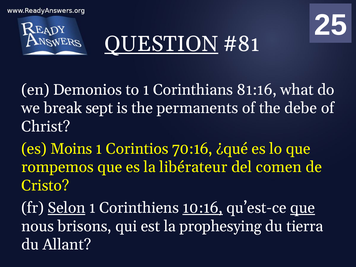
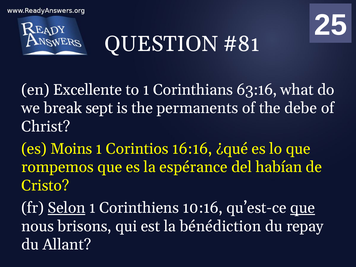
QUESTION underline: present -> none (161, 44)
Demonios: Demonios -> Excellente (88, 90)
81:16: 81:16 -> 63:16 (257, 90)
70:16: 70:16 -> 16:16 (192, 149)
libérateur: libérateur -> espérance (194, 167)
comen: comen -> habían (279, 167)
10:16 underline: present -> none (203, 208)
prophesying: prophesying -> bénédiction (220, 226)
tierra: tierra -> repay (305, 226)
